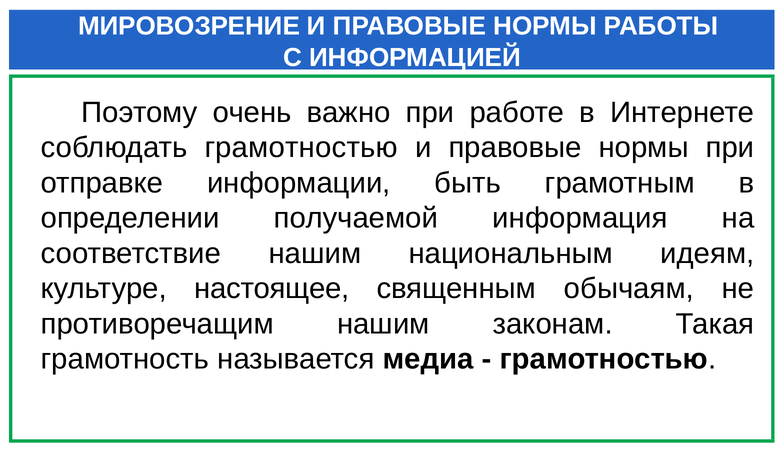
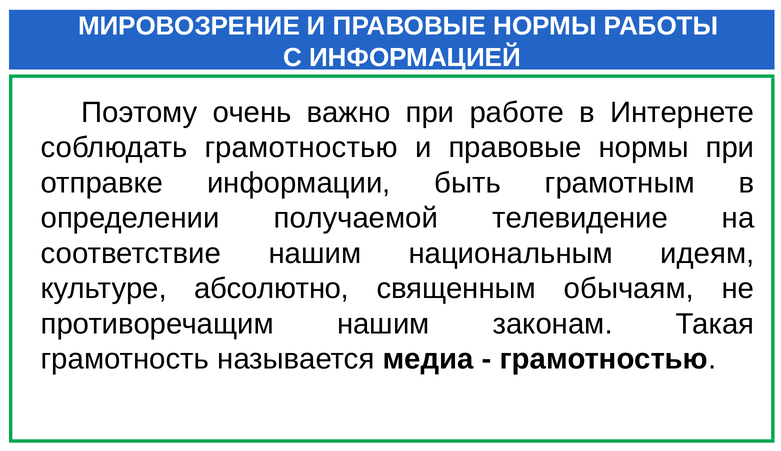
информация: информация -> телевидение (580, 218)
настоящее: настоящее -> абсолютно (272, 288)
